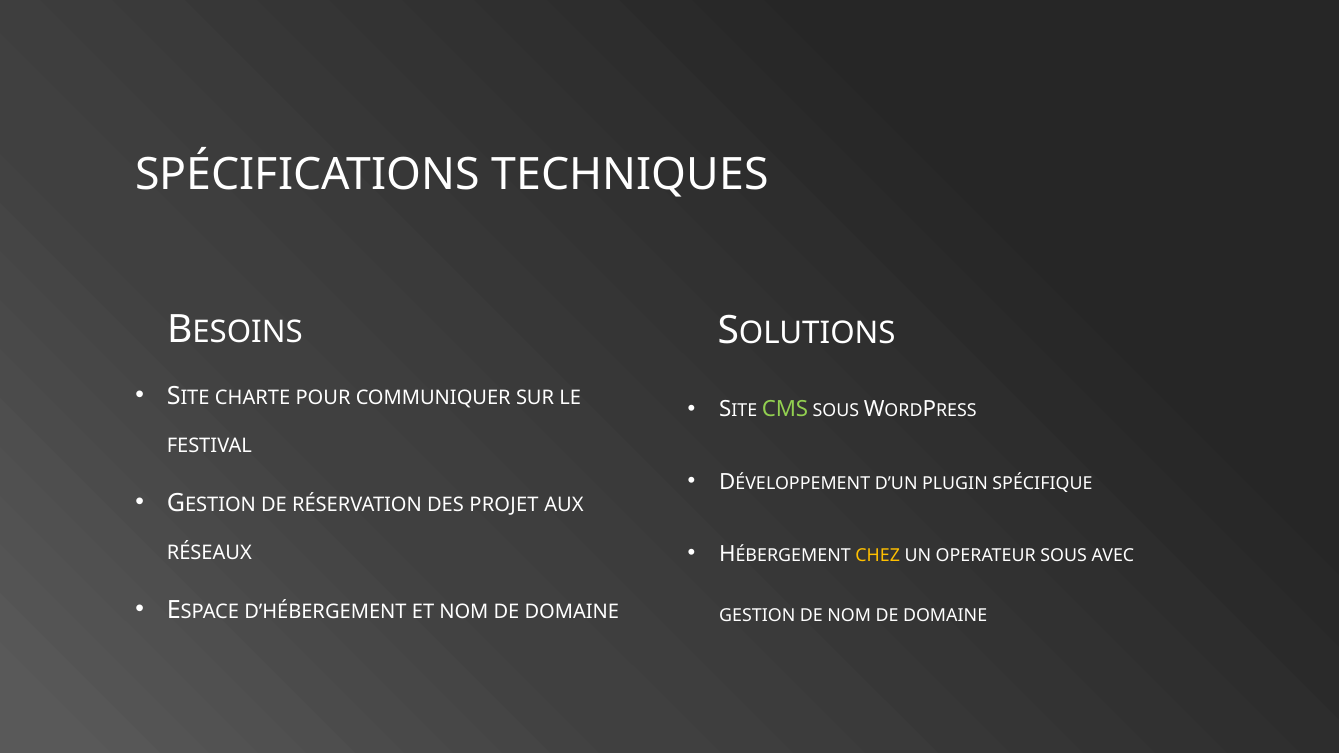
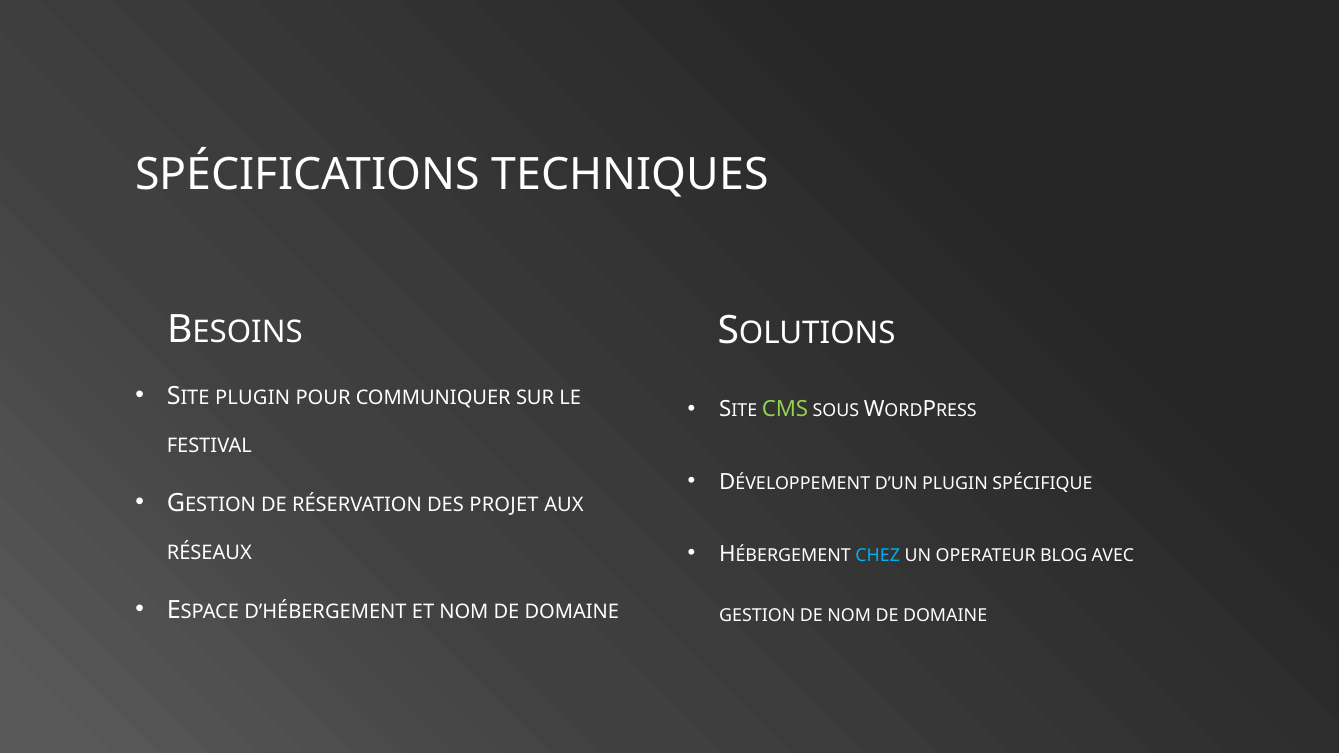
CHARTE: CHARTE -> PLUGIN (253, 398)
CHEZ colour: yellow -> light blue (878, 556)
OPERATEUR SOUS: SOUS -> BLOG (1064, 556)
